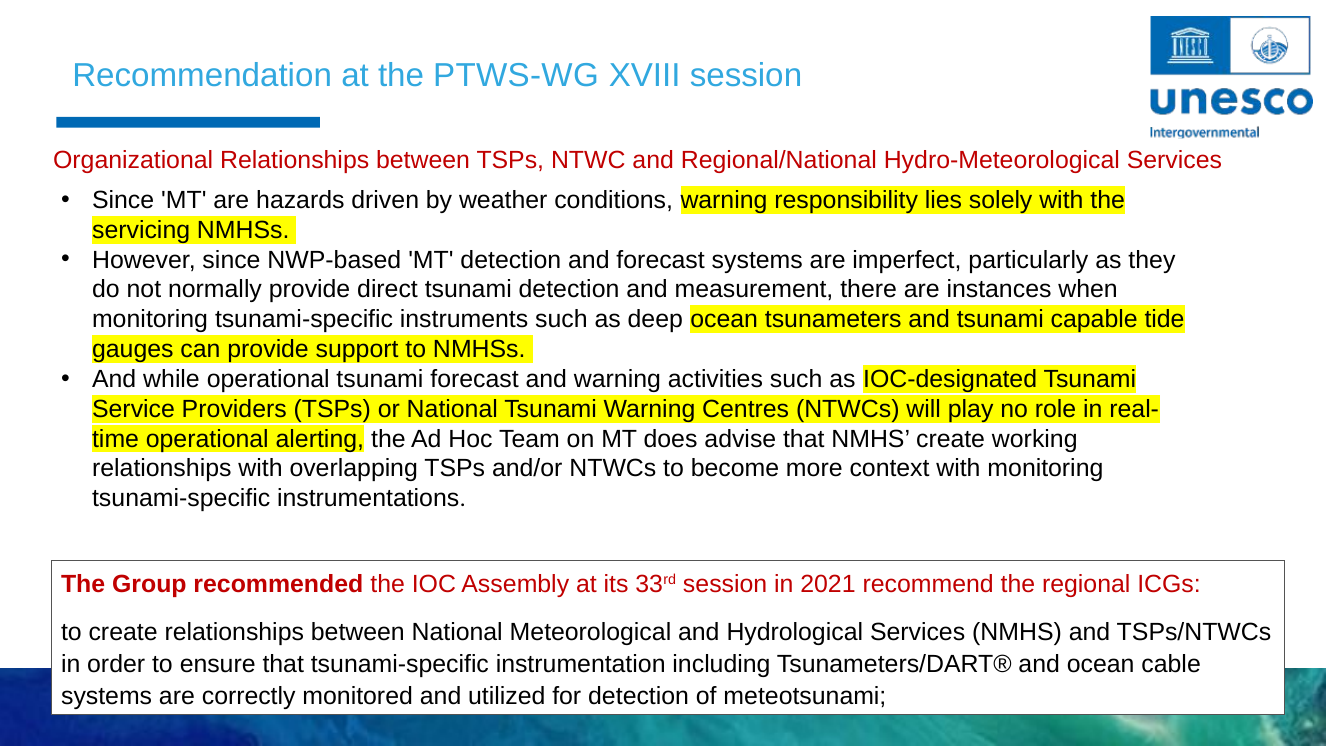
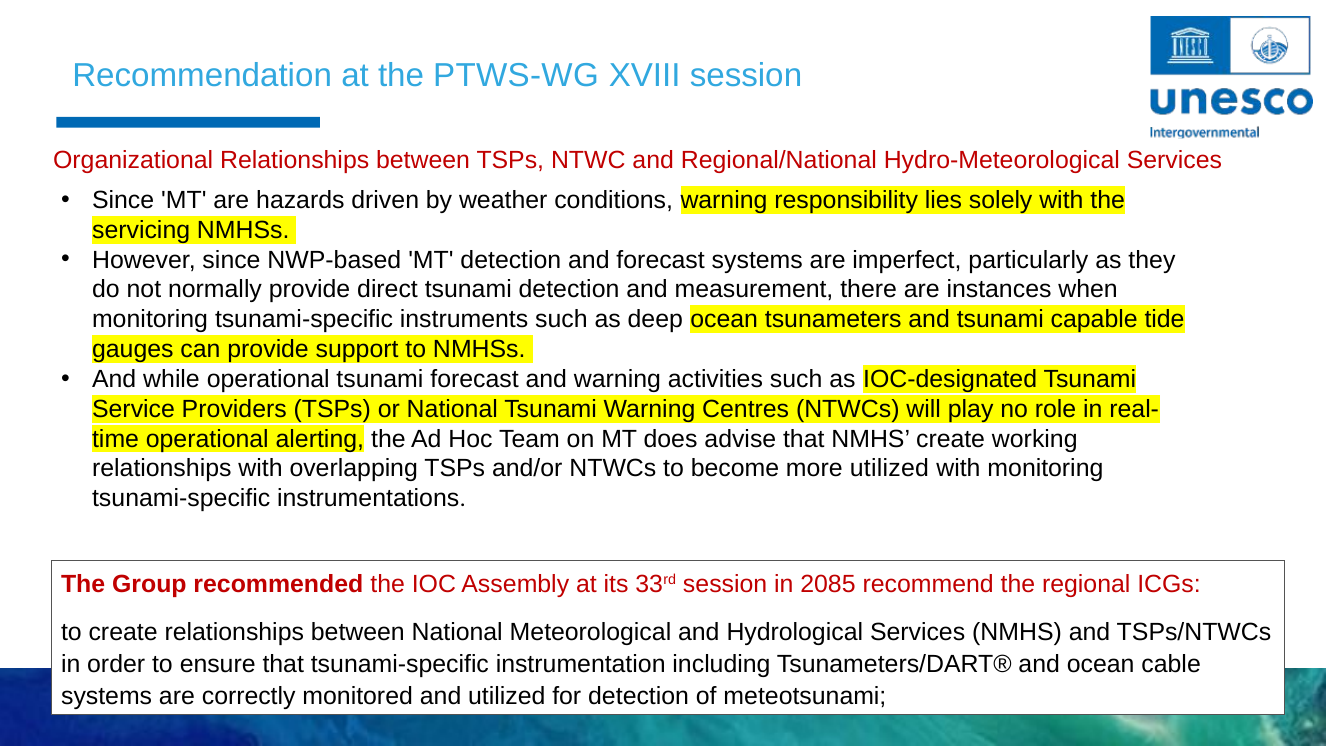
more context: context -> utilized (889, 469)
2021: 2021 -> 2085 (828, 584)
